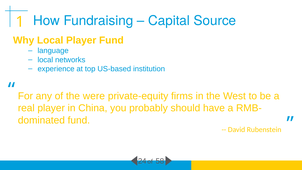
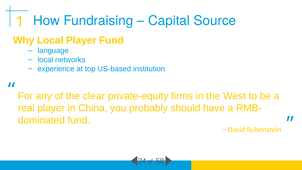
were: were -> clear (94, 96)
